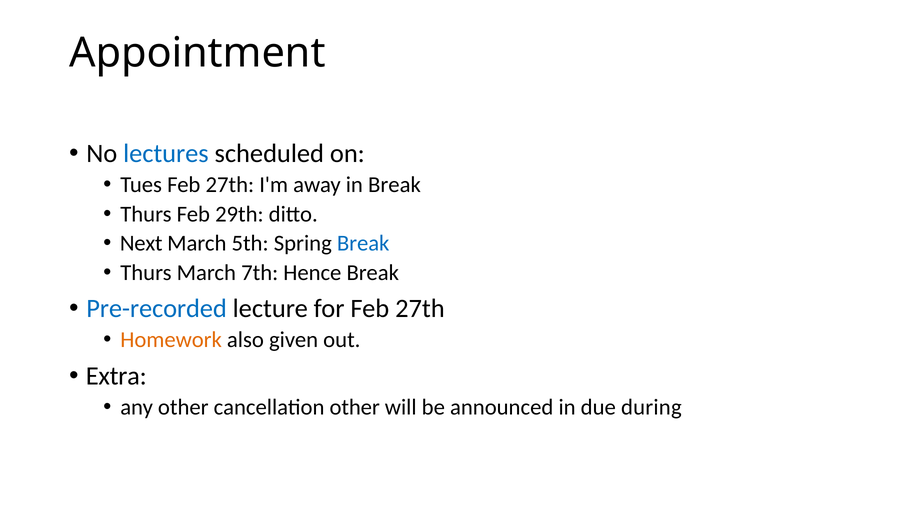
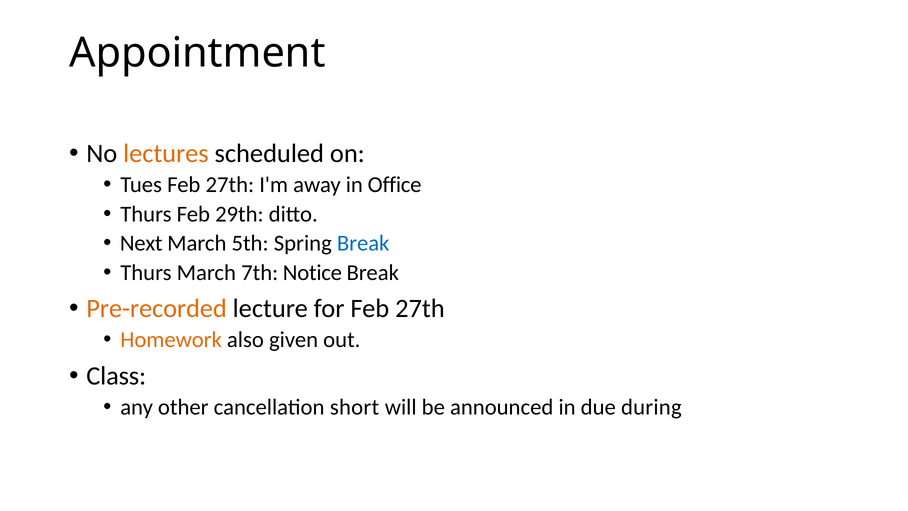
lectures colour: blue -> orange (166, 153)
in Break: Break -> Office (395, 185)
Hence: Hence -> Notice (312, 272)
Pre-recorded colour: blue -> orange (157, 308)
Extra: Extra -> Class (116, 376)
cancellation other: other -> short (355, 407)
